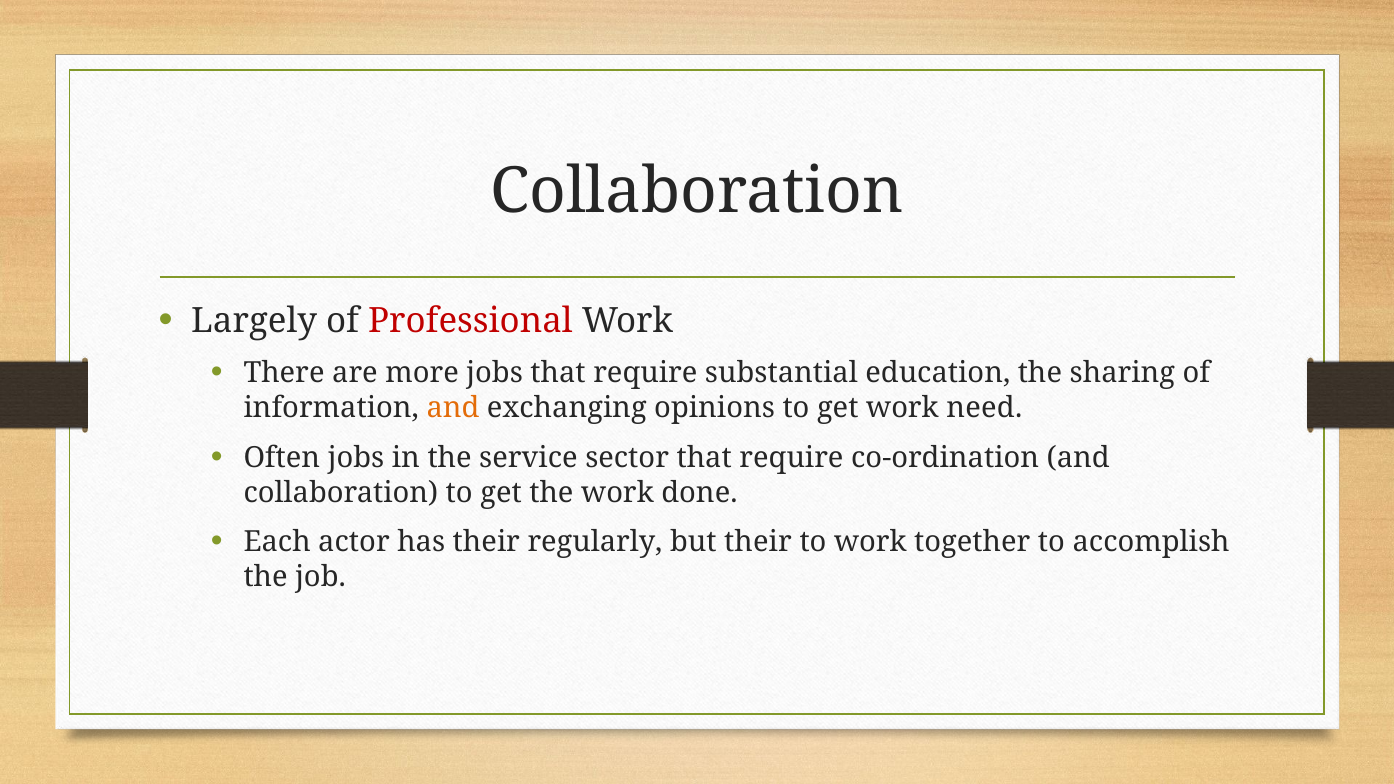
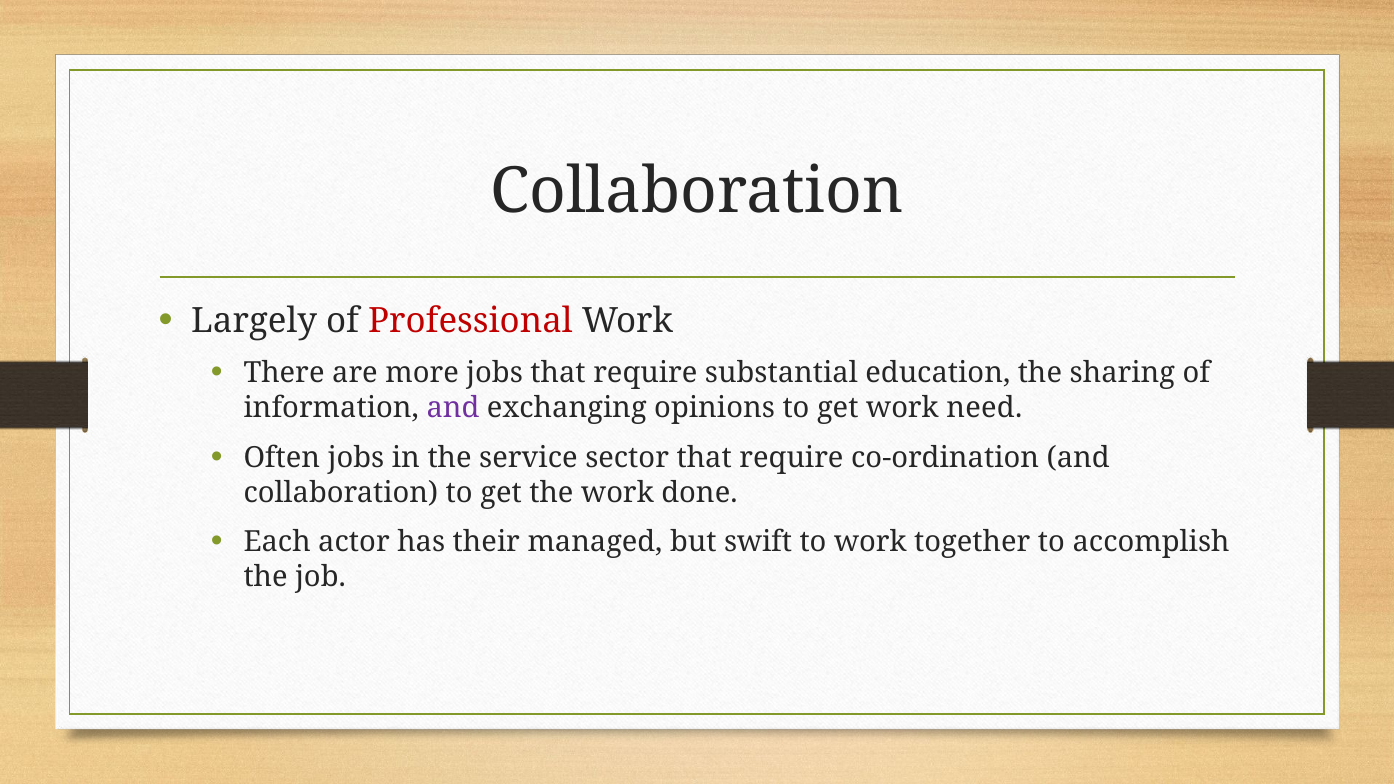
and colour: orange -> purple (453, 408)
regularly: regularly -> managed (595, 542)
but their: their -> swift (758, 542)
